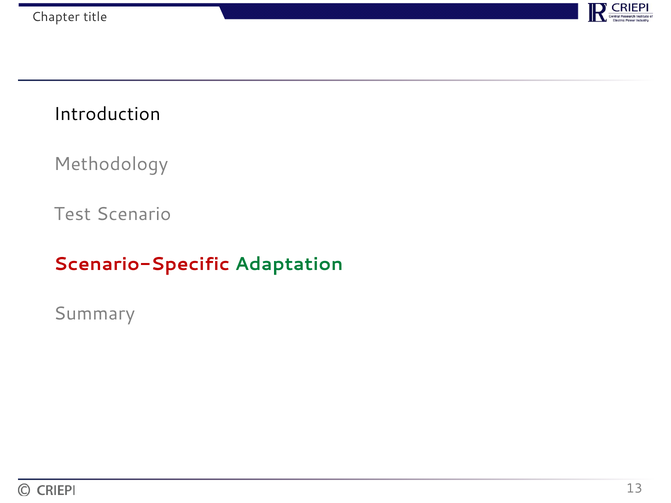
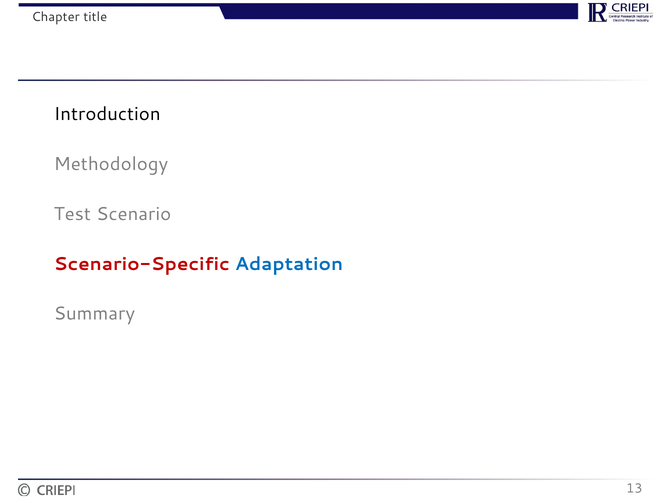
Adaptation colour: green -> blue (289, 264)
